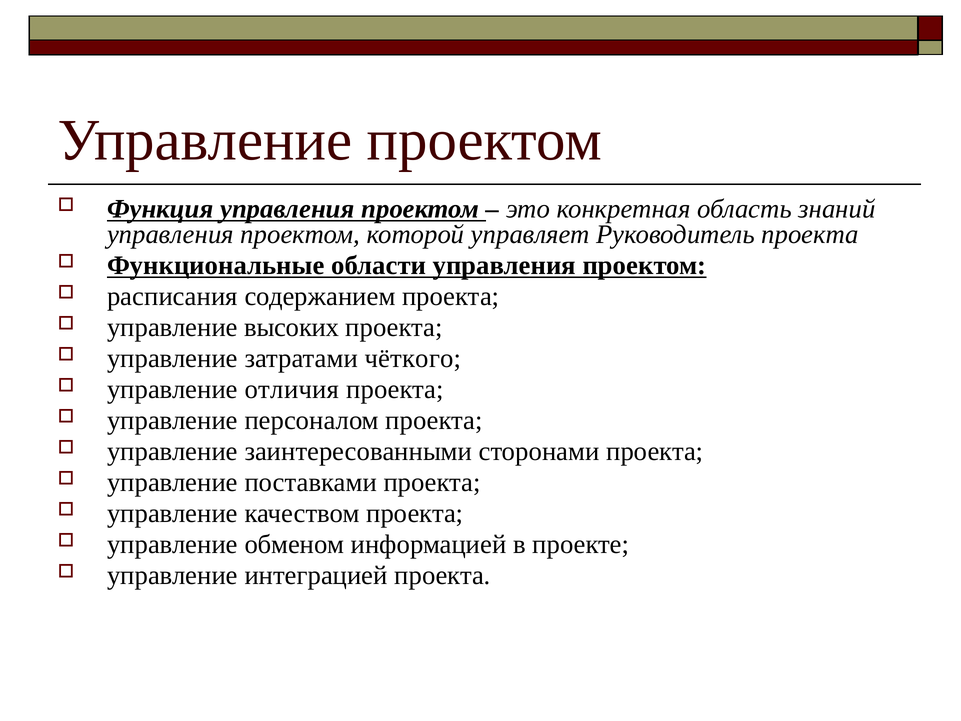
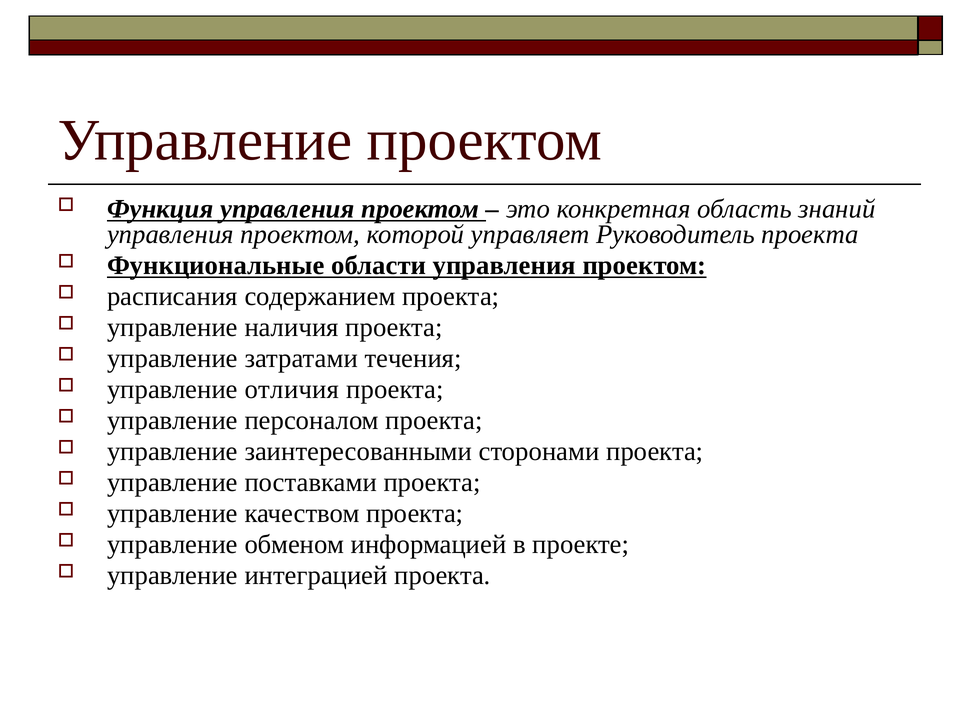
высоких: высоких -> наличия (292, 327)
чёткого: чёткого -> течения (413, 358)
